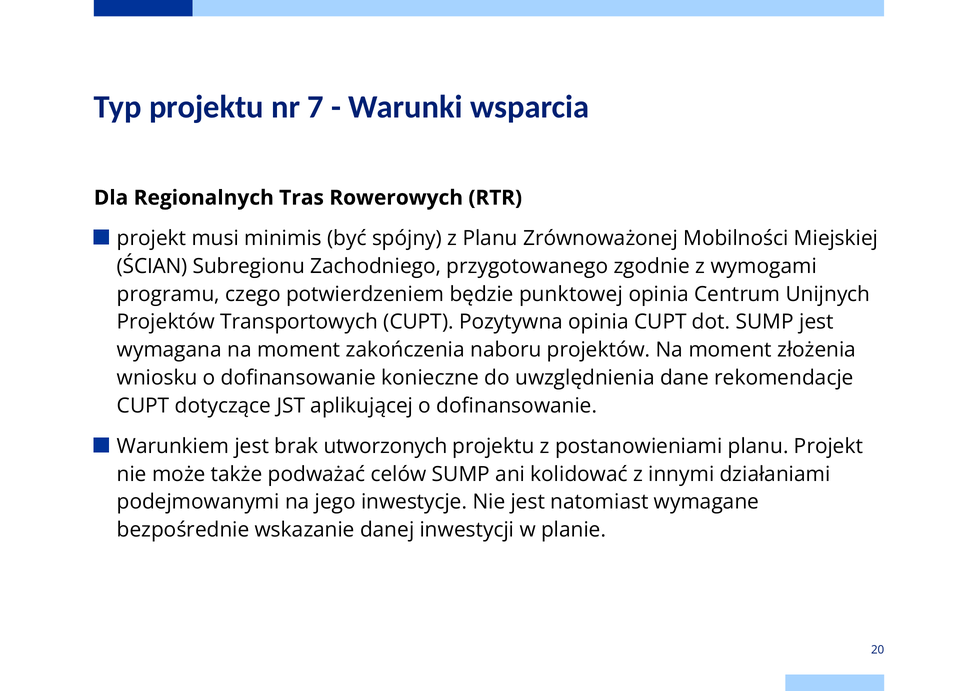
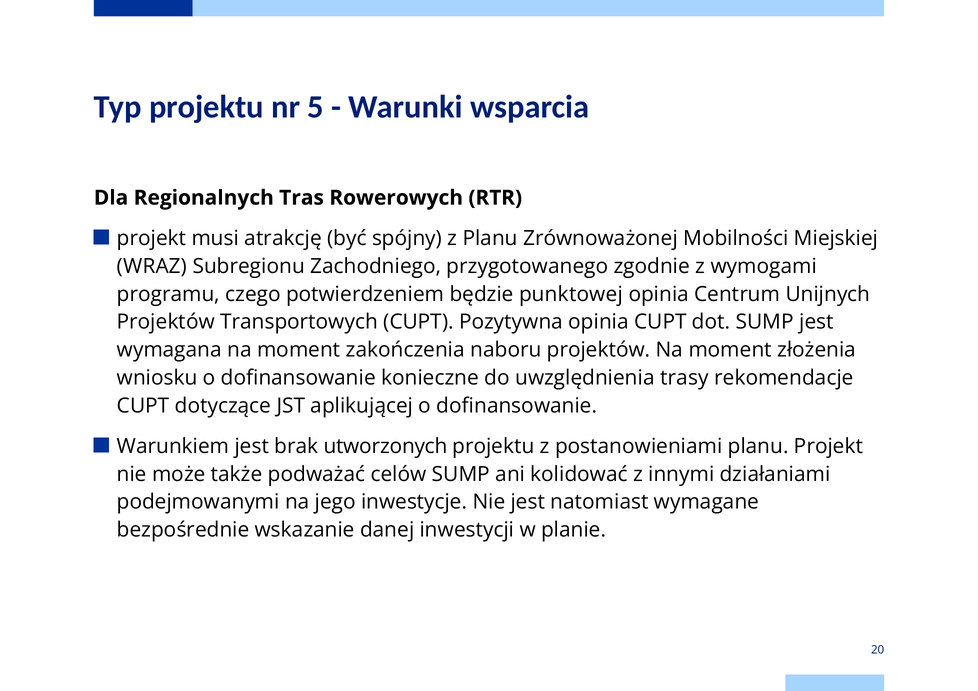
7: 7 -> 5 (316, 107)
minimis: minimis -> atrakcję (283, 239)
ŚCIAN: ŚCIAN -> WRAZ (152, 267)
dane: dane -> trasy (684, 378)
